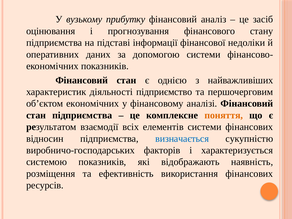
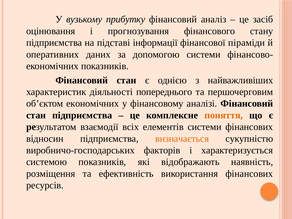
недоліки: недоліки -> піраміди (247, 43)
підприємство: підприємство -> попереднього (164, 92)
визначається colour: blue -> orange (182, 139)
